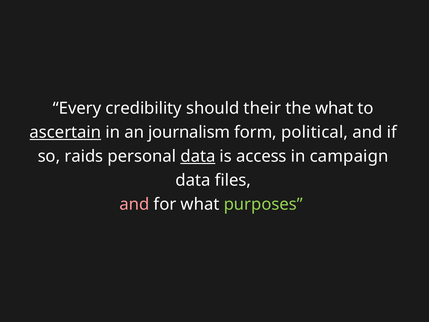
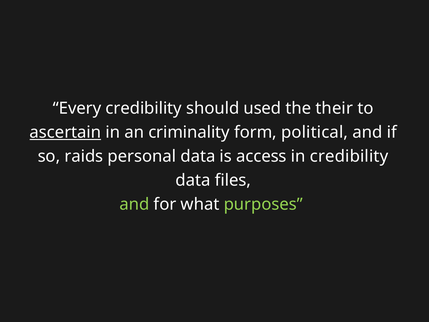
their: their -> used (262, 108)
the what: what -> their (334, 108)
journalism: journalism -> criminality (189, 132)
data underline: present -> none (198, 156)
in campaign: campaign -> credibility (349, 156)
and colour: pink -> light green (134, 204)
